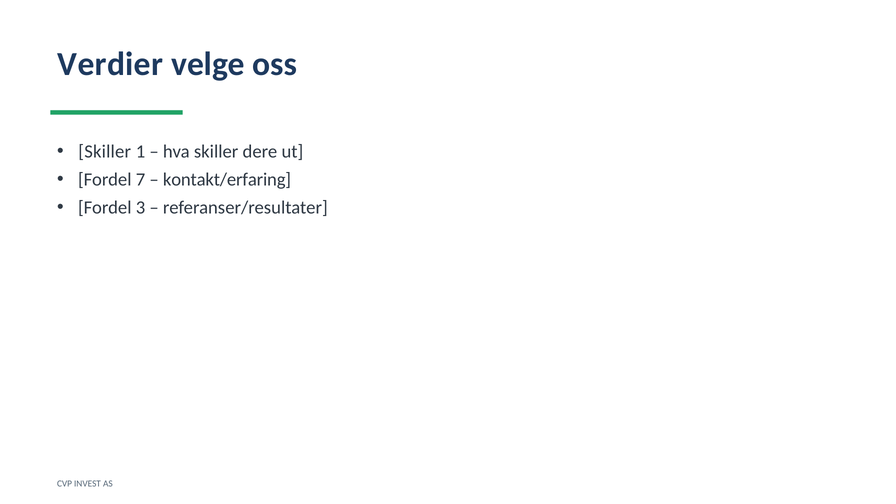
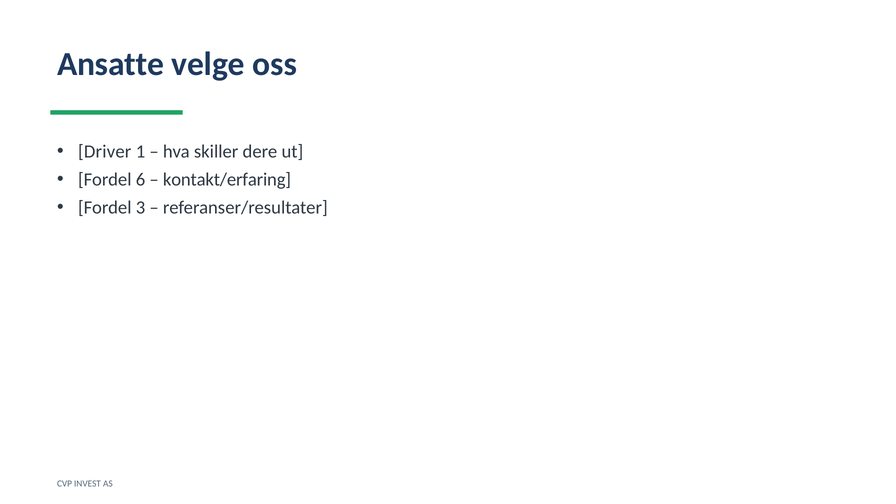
Verdier: Verdier -> Ansatte (111, 64)
Skiller: Skiller -> Driver (105, 152)
7: 7 -> 6 (141, 180)
